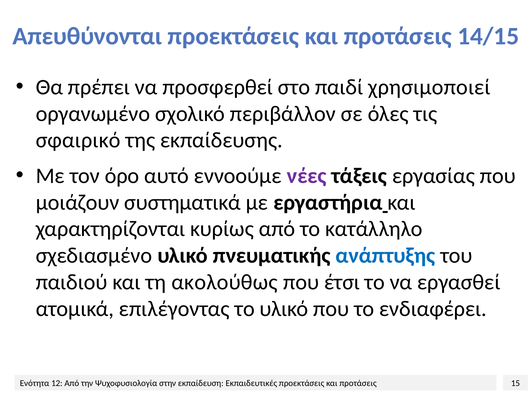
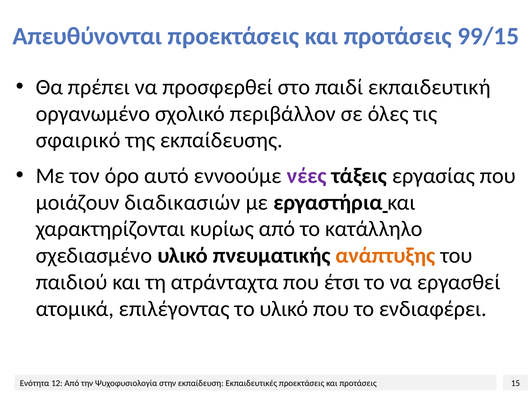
14/15: 14/15 -> 99/15 (488, 36)
χρησιμοποιεί: χρησιμοποιεί -> εκπαιδευτική (429, 87)
συστηματικά: συστηματικά -> διαδικασιών (182, 202)
ανάπτυξης colour: blue -> orange (385, 256)
ακολούθως: ακολούθως -> ατράνταχτα (225, 282)
